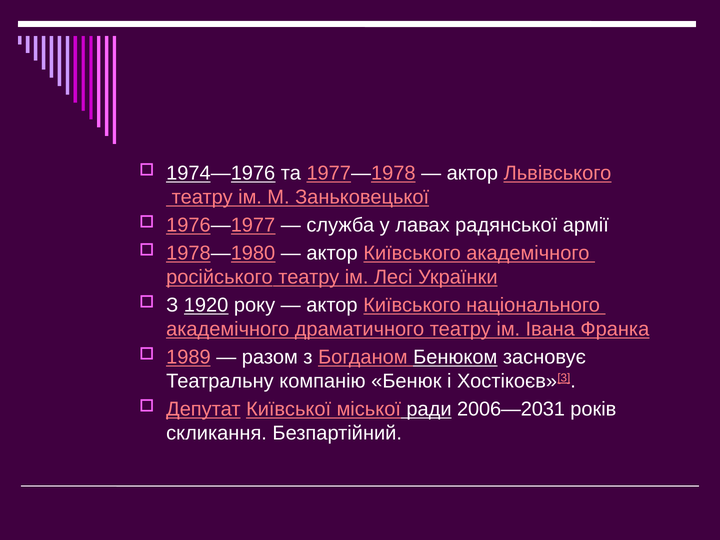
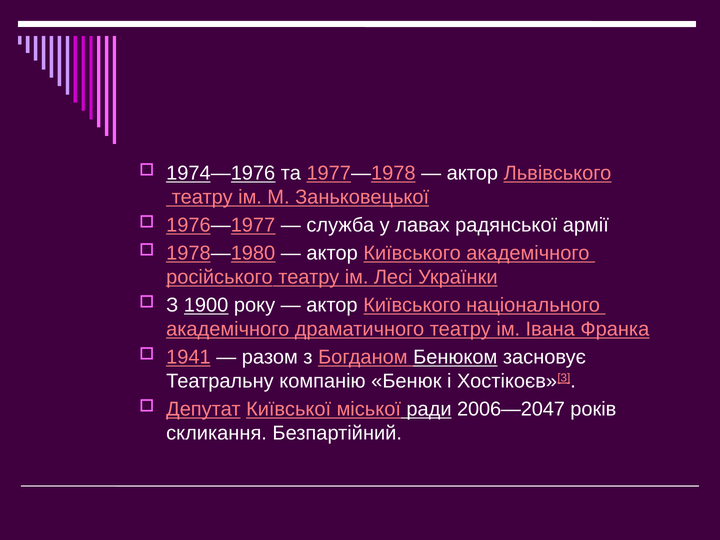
1920: 1920 -> 1900 (206, 305)
1989: 1989 -> 1941 (188, 357)
2006—2031: 2006—2031 -> 2006—2047 (511, 409)
